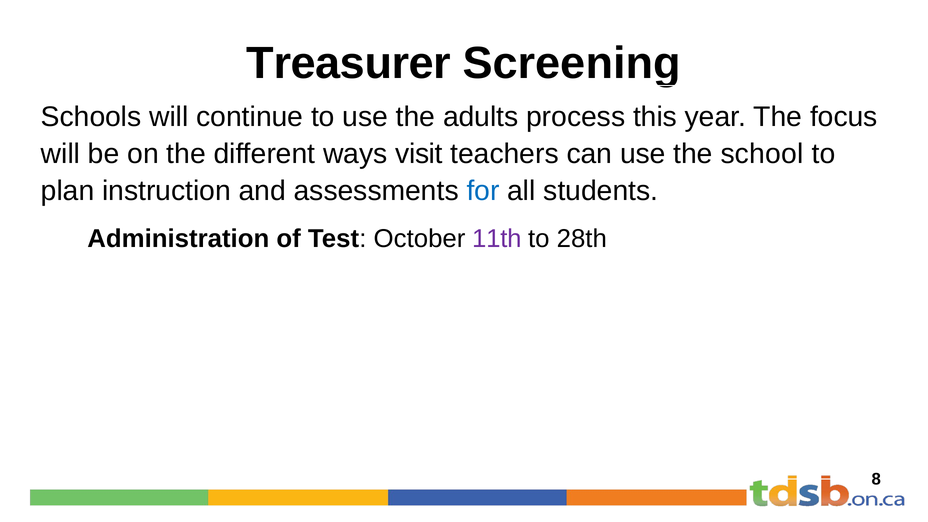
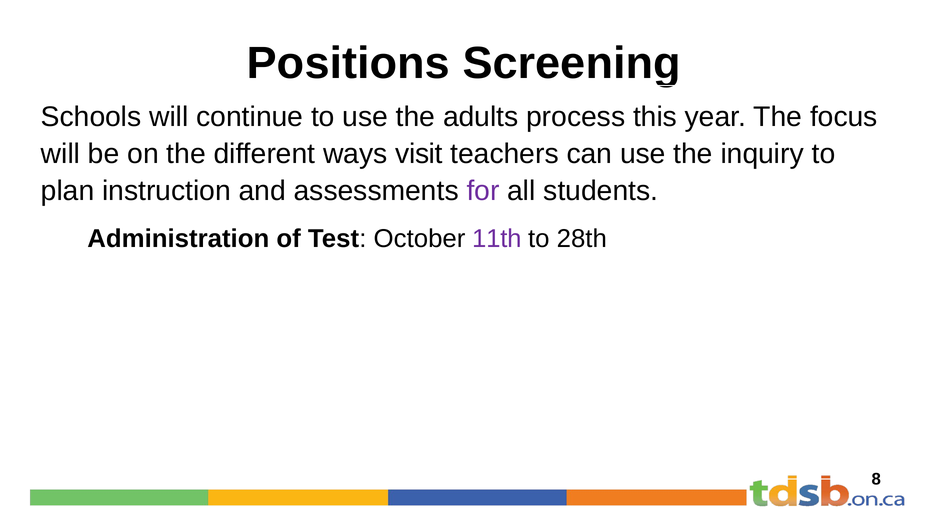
Treasurer: Treasurer -> Positions (348, 64)
school: school -> inquiry (762, 154)
for colour: blue -> purple (483, 191)
